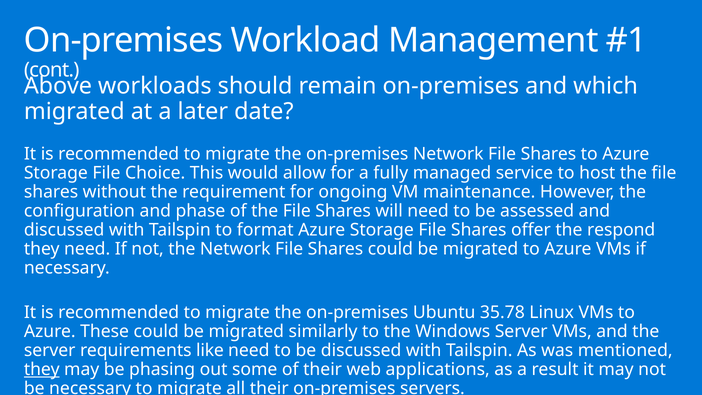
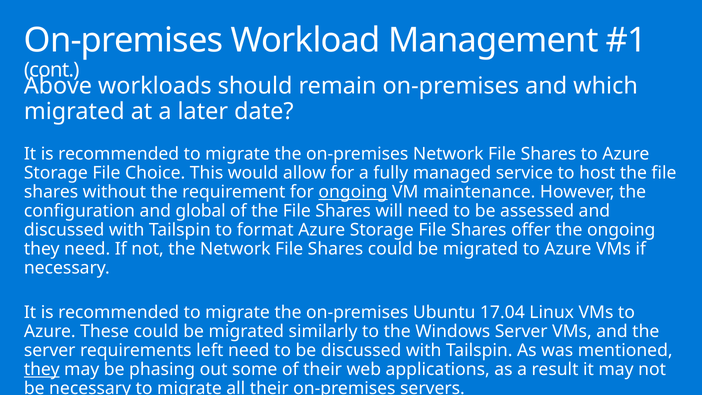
ongoing underline: none -> present (353, 192)
phase: phase -> global (201, 211)
the respond: respond -> ongoing (621, 230)
35.78: 35.78 -> 17.04 (502, 313)
like: like -> left (210, 350)
